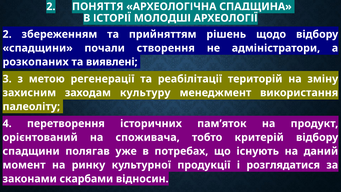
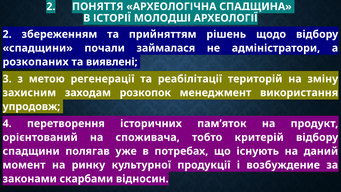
створення: створення -> займалася (166, 48)
культуру: культуру -> розкопок (145, 93)
палеоліту: палеоліту -> упродовж (31, 106)
розглядатися: розглядатися -> возбуждение (283, 165)
